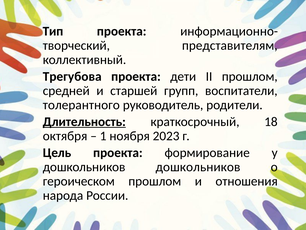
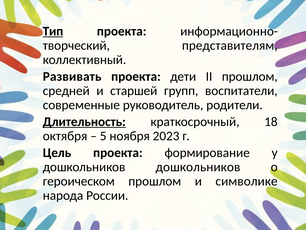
Тип underline: none -> present (53, 31)
Трегубова: Трегубова -> Развивать (72, 76)
толерантного: толерантного -> современные (81, 105)
1: 1 -> 5 (103, 136)
отношения: отношения -> символике (247, 181)
